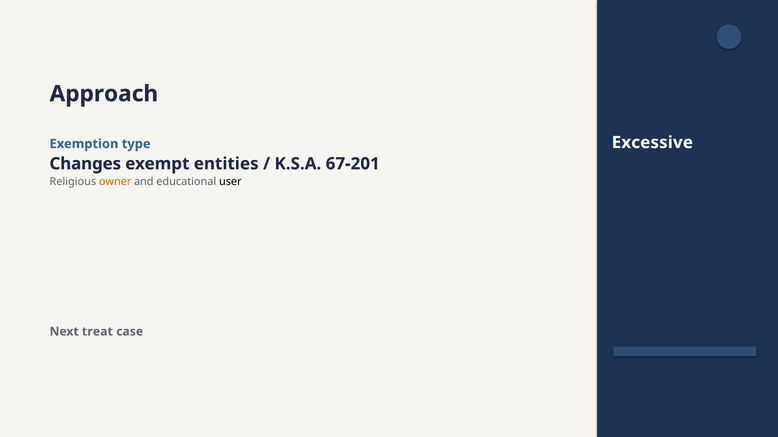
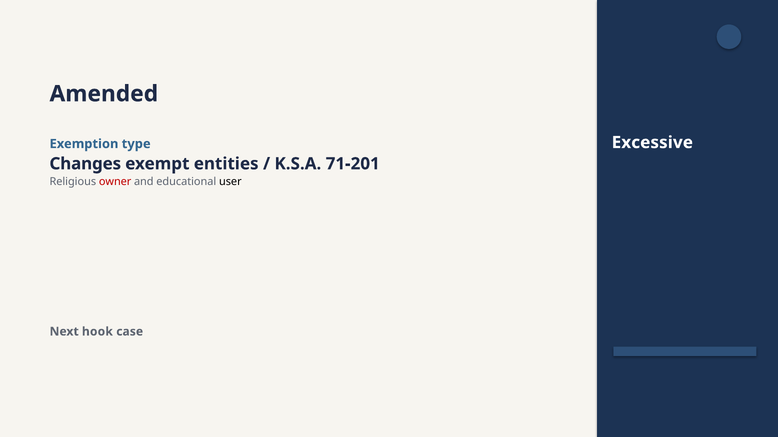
Approach: Approach -> Amended (104, 94)
67-201: 67-201 -> 71-201 (353, 164)
owner colour: orange -> red (115, 182)
treat: treat -> hook (97, 332)
